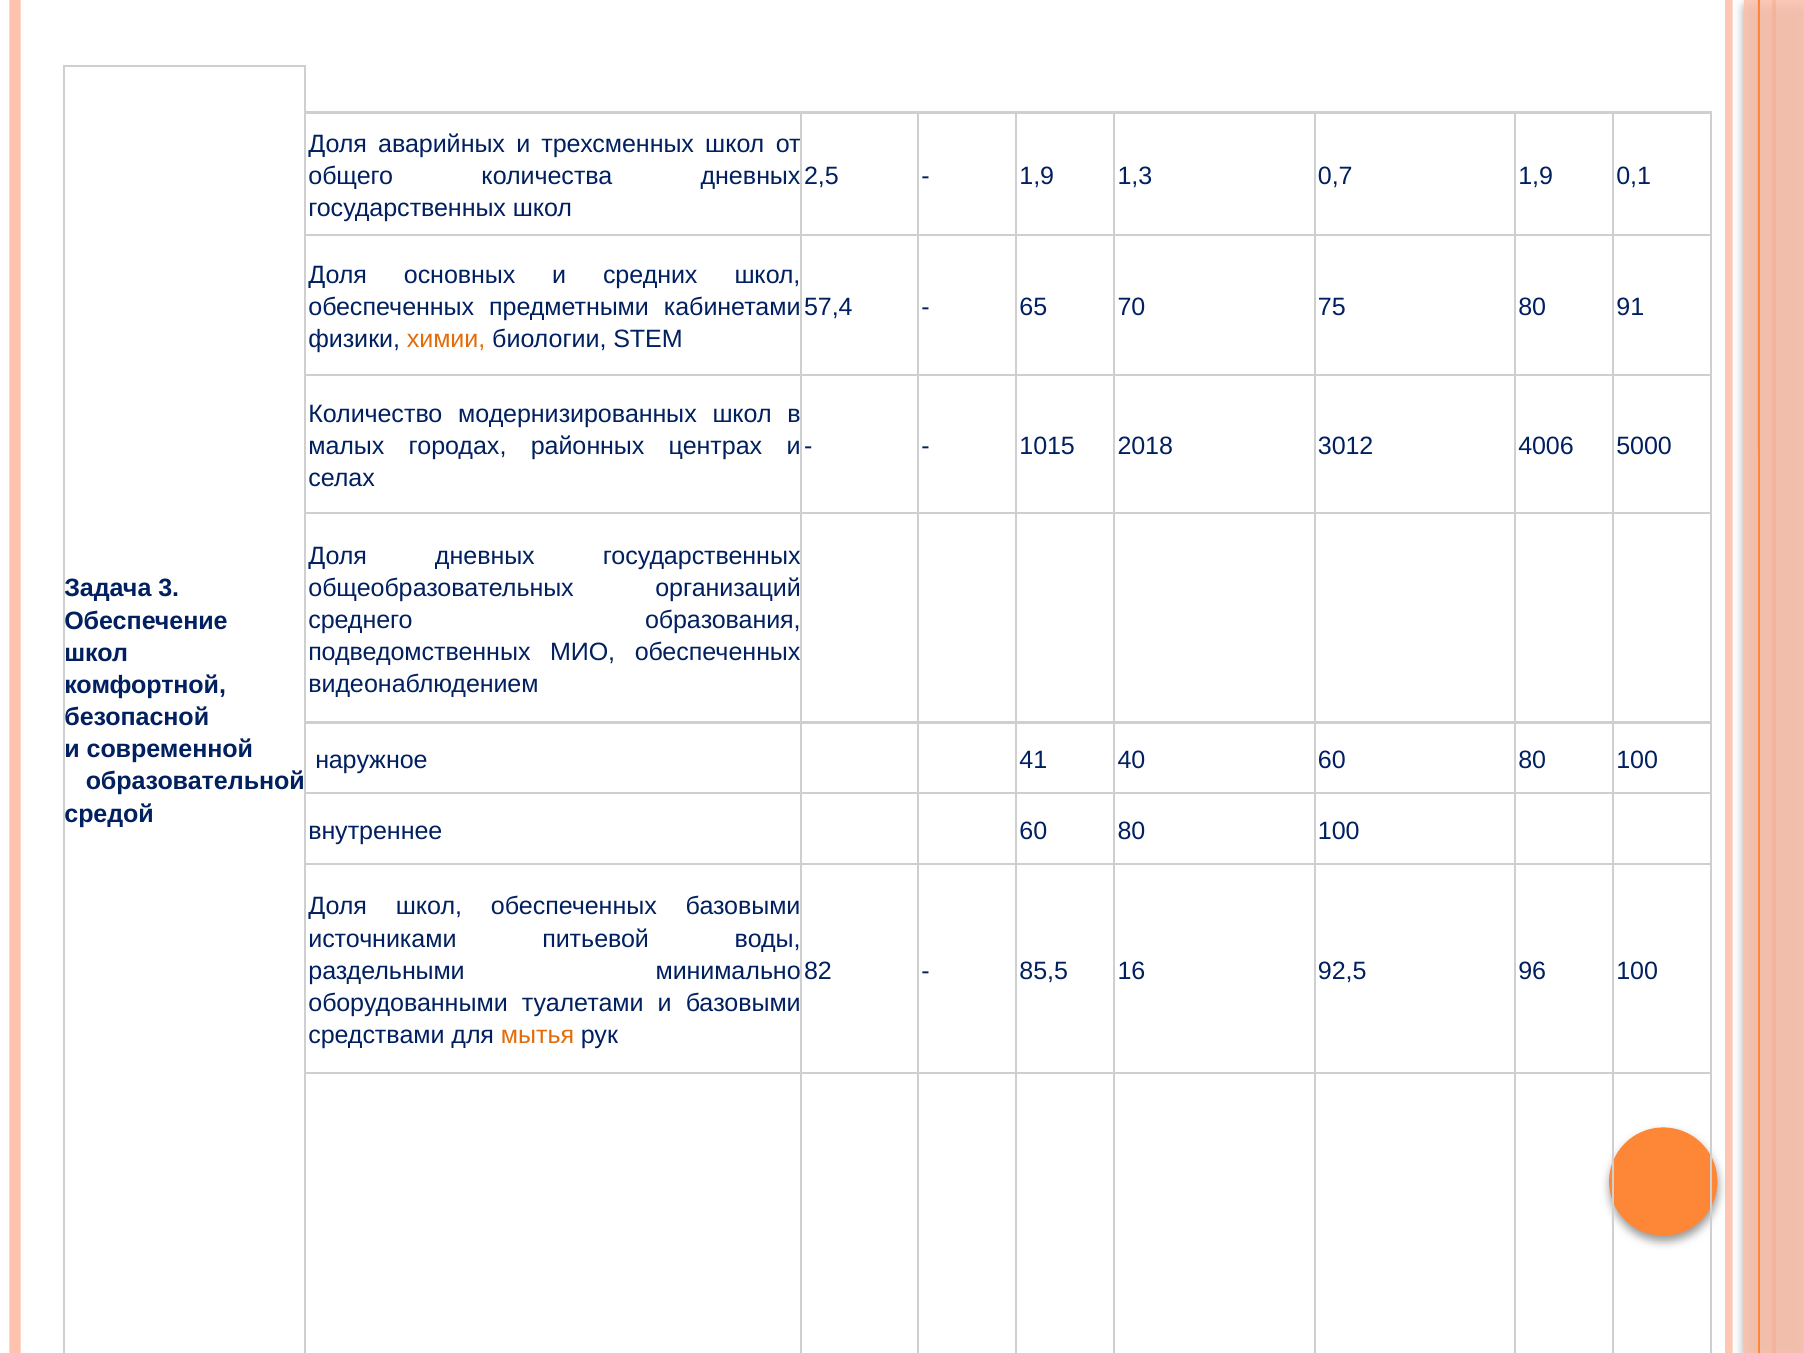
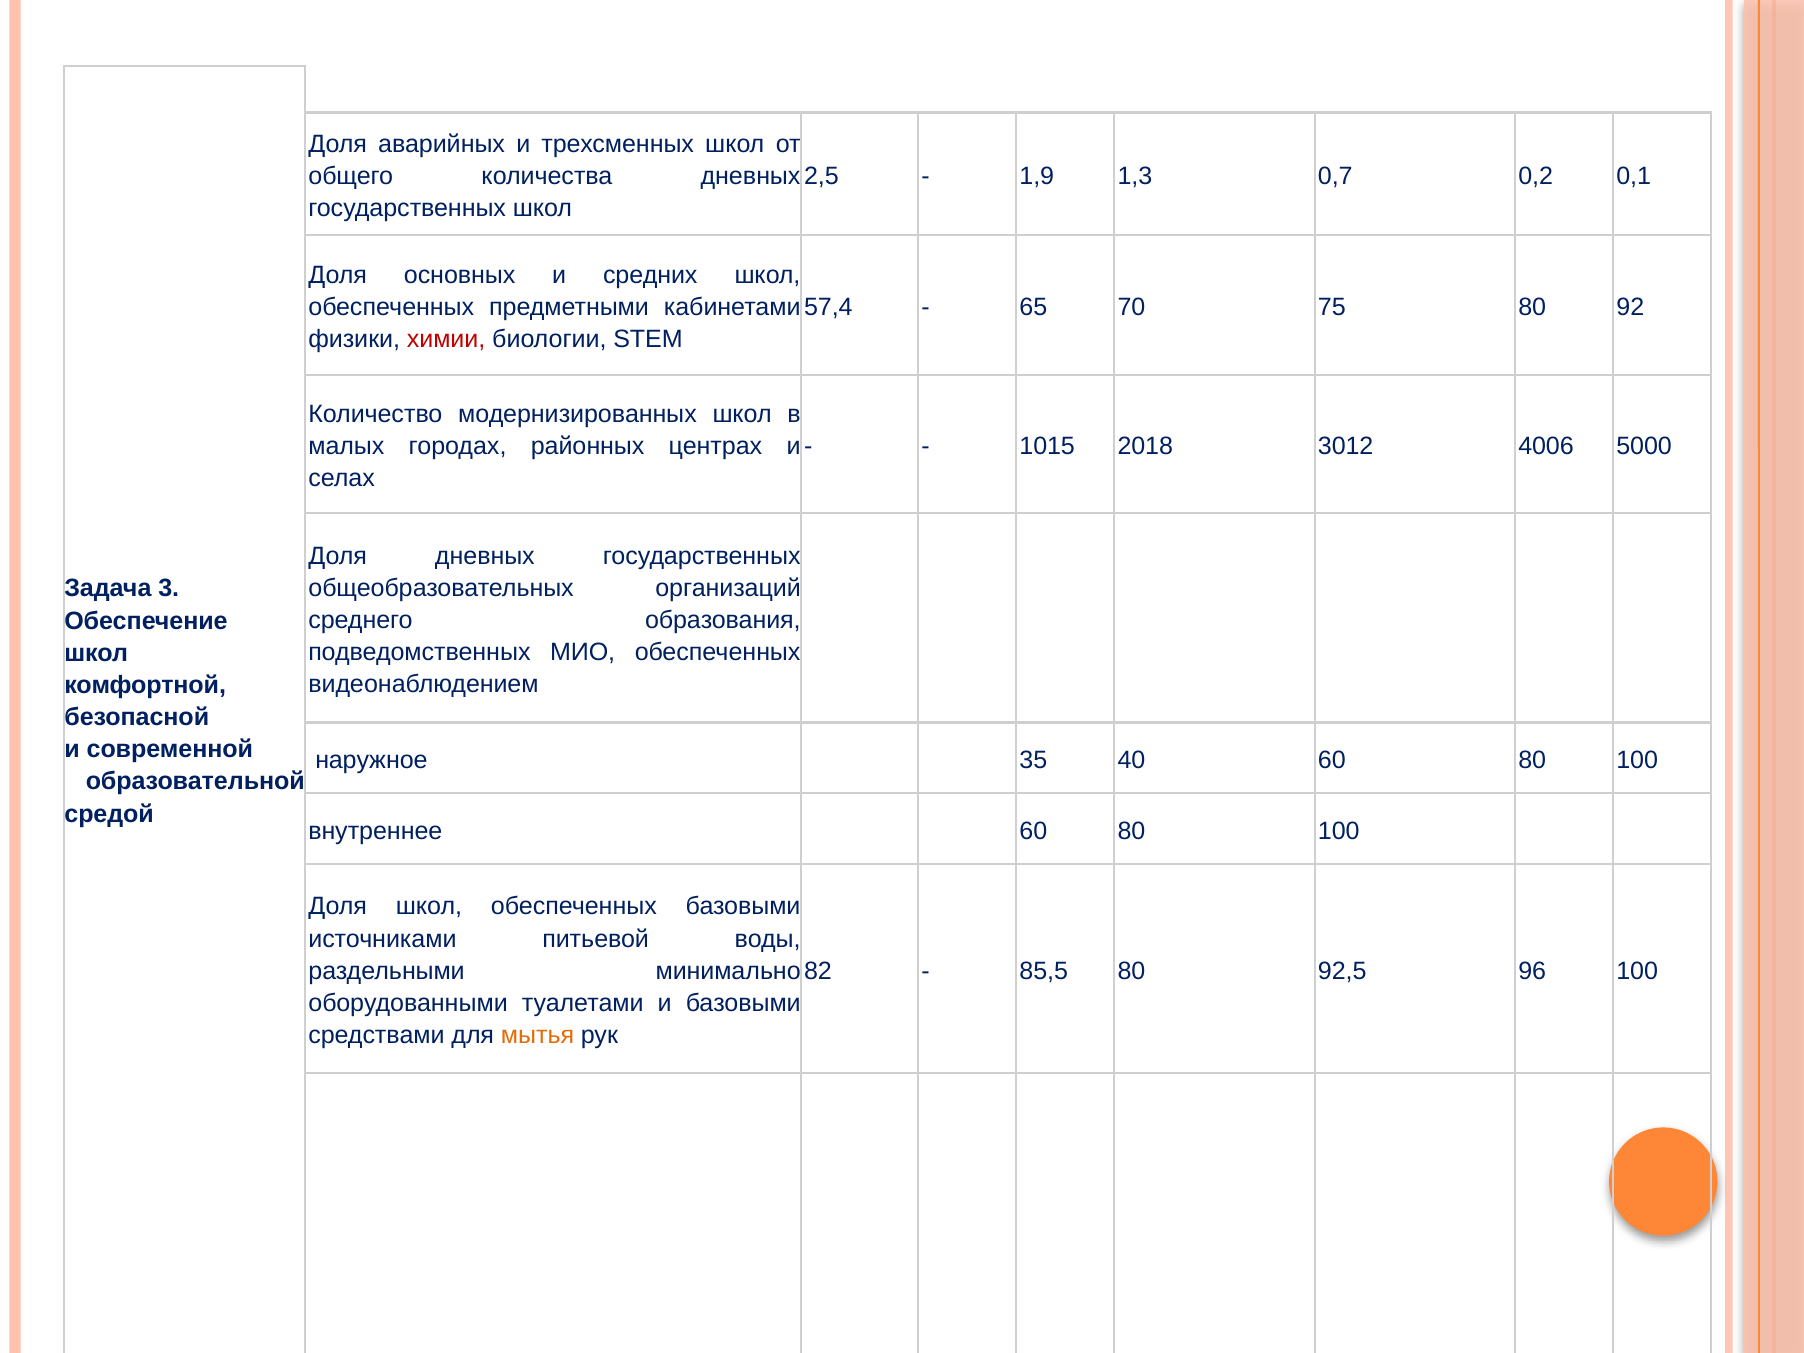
0,7 1,9: 1,9 -> 0,2 (1536, 176)
91: 91 -> 92 (1630, 307)
химии colour: orange -> red (446, 339)
41: 41 -> 35 (1033, 760)
85,5 16: 16 -> 80 (1131, 971)
